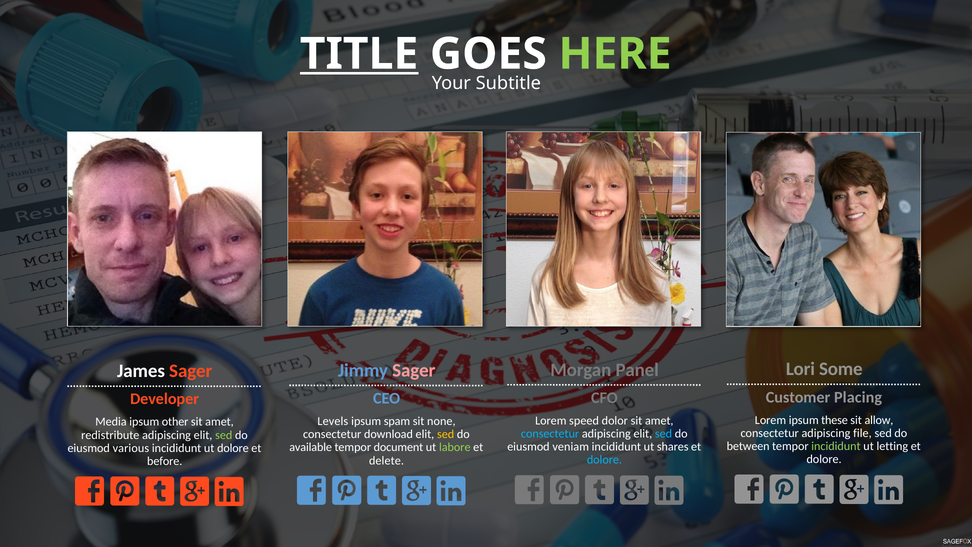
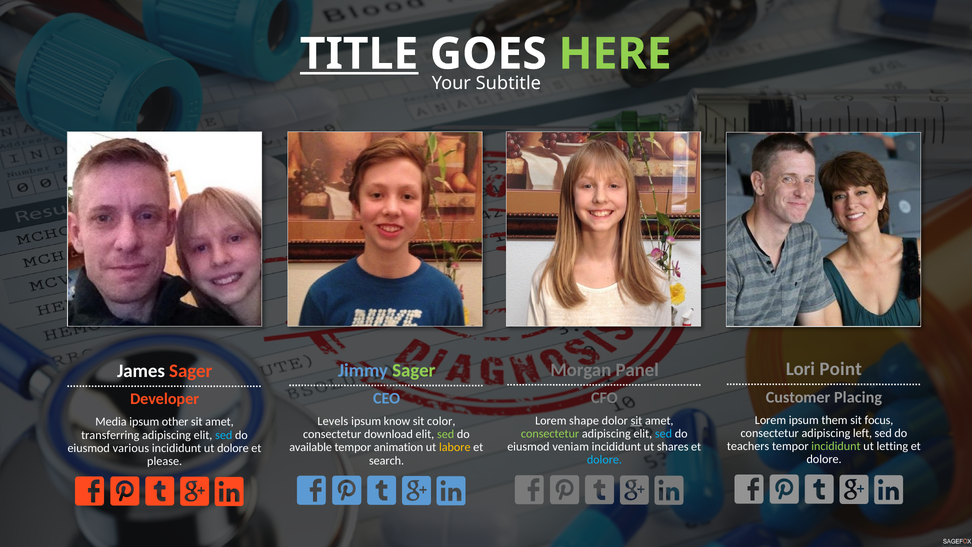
Some: Some -> Point (841, 369)
Sager colour: pink -> light green (414, 370)
these: these -> them (834, 420)
allow: allow -> focus (879, 420)
speed: speed -> shape (584, 420)
sit underline: none -> present (636, 420)
spam: spam -> know (397, 421)
none: none -> color (441, 421)
file: file -> left (863, 433)
consectetur colour: light blue -> light green (550, 434)
sed colour: yellow -> light green (446, 434)
redistribute: redistribute -> transferring (110, 435)
sed colour: light green -> light blue (224, 435)
between: between -> teachers (748, 446)
document: document -> animation (398, 447)
labore colour: light green -> yellow (455, 447)
delete: delete -> search (387, 460)
before: before -> please (165, 461)
